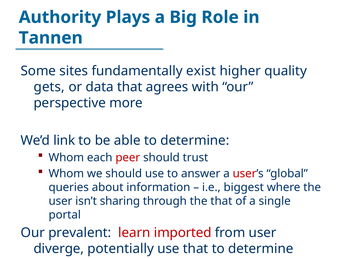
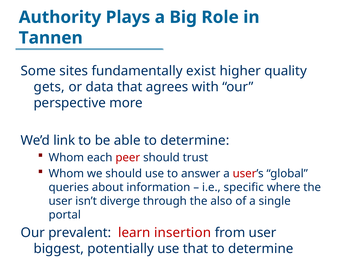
biggest: biggest -> specific (244, 187)
sharing: sharing -> diverge (120, 201)
the that: that -> also (221, 201)
imported: imported -> insertion (183, 233)
diverge: diverge -> biggest (59, 249)
